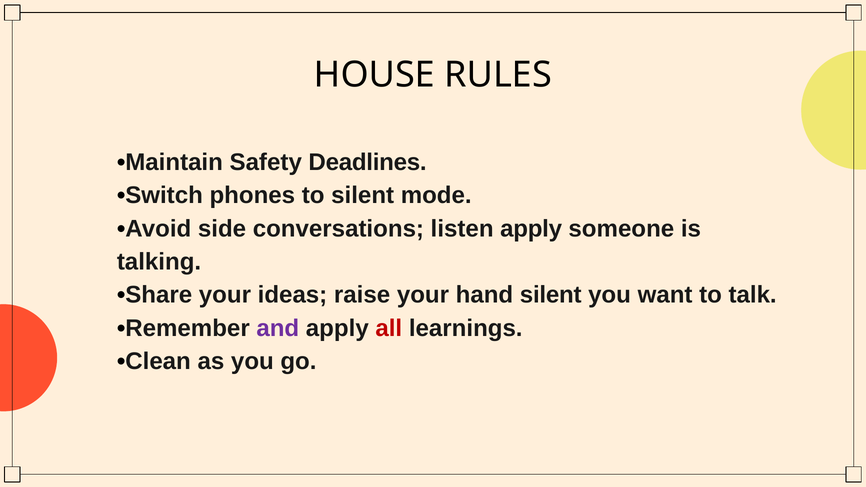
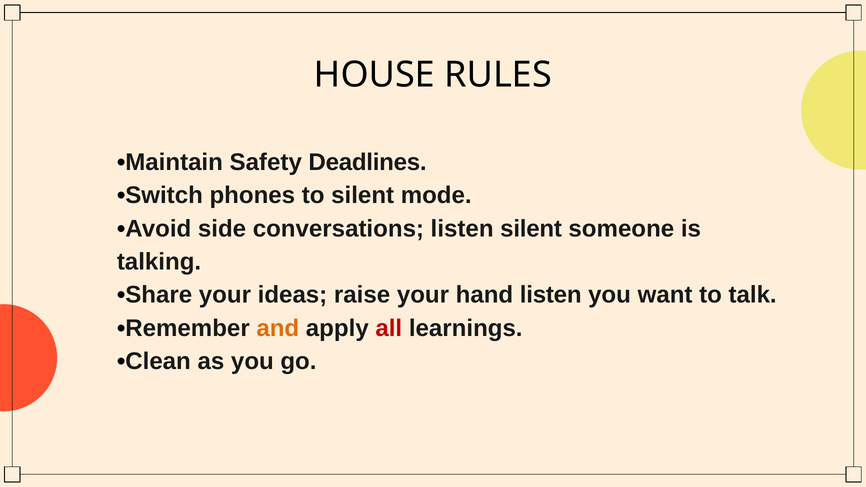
listen apply: apply -> silent (531, 229)
hand silent: silent -> listen (551, 295)
and colour: purple -> orange (278, 328)
